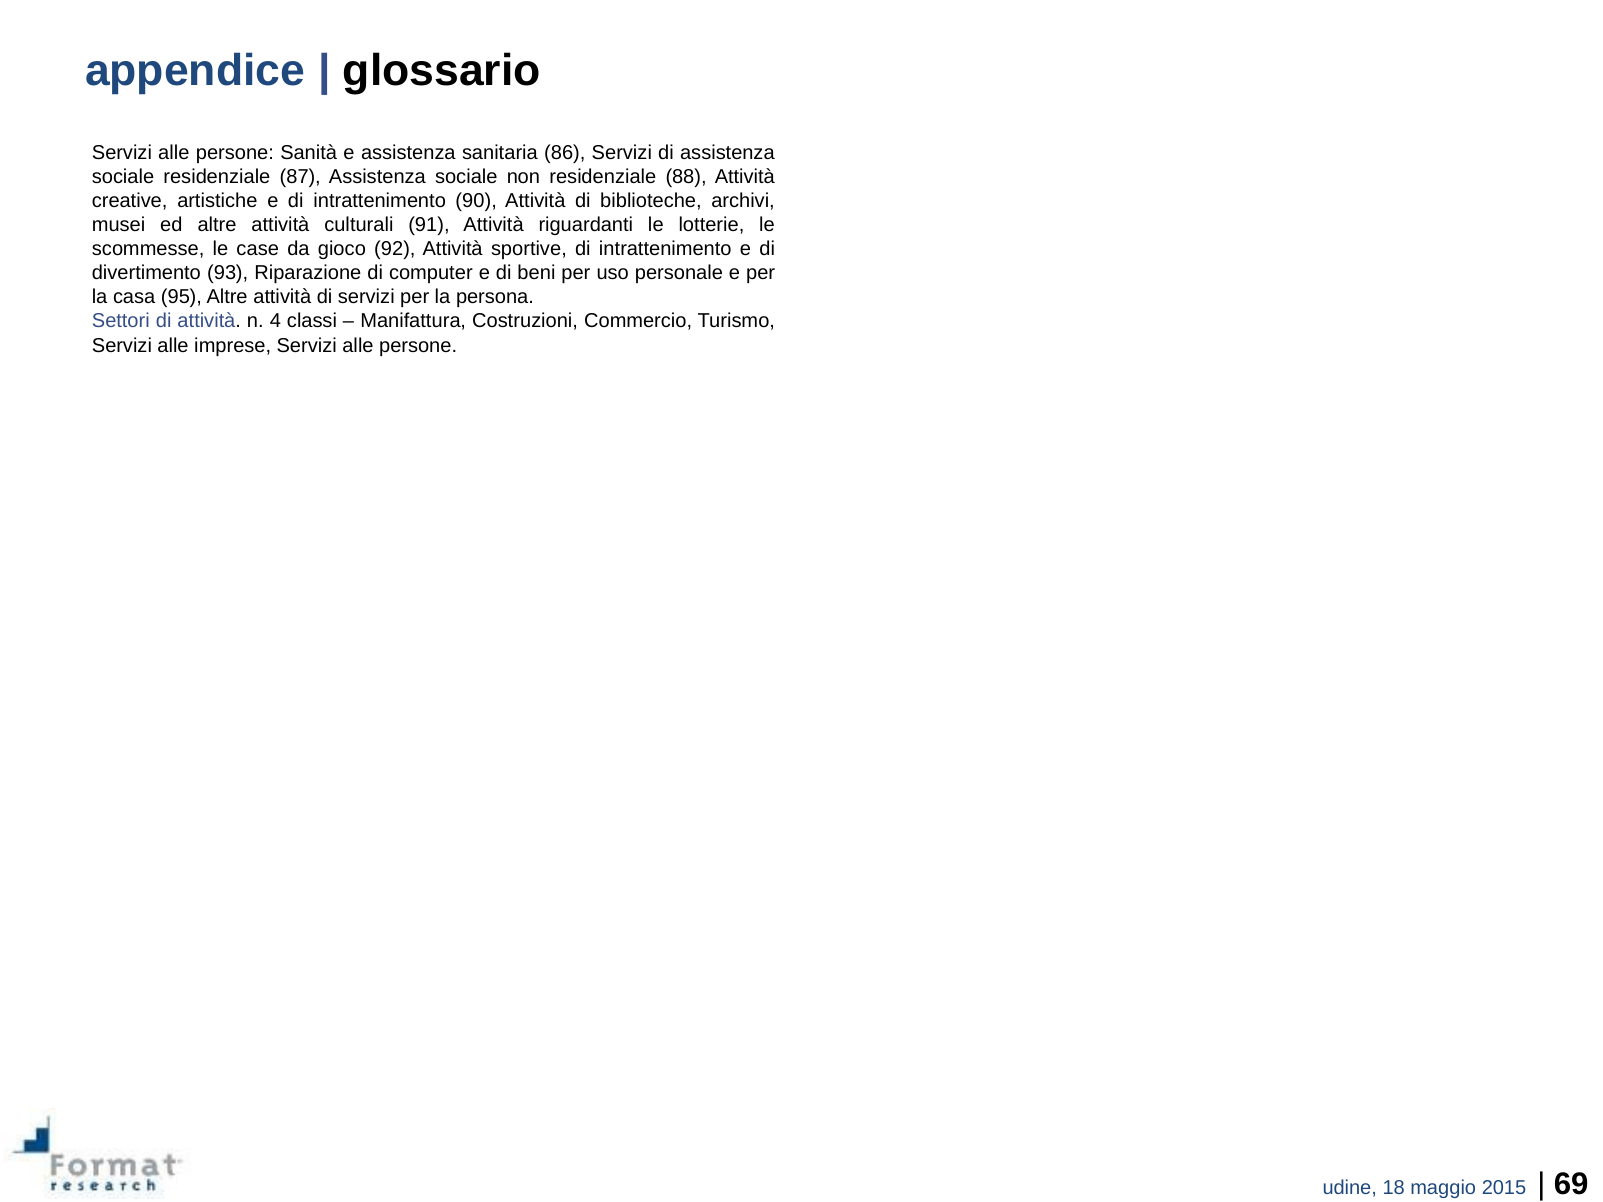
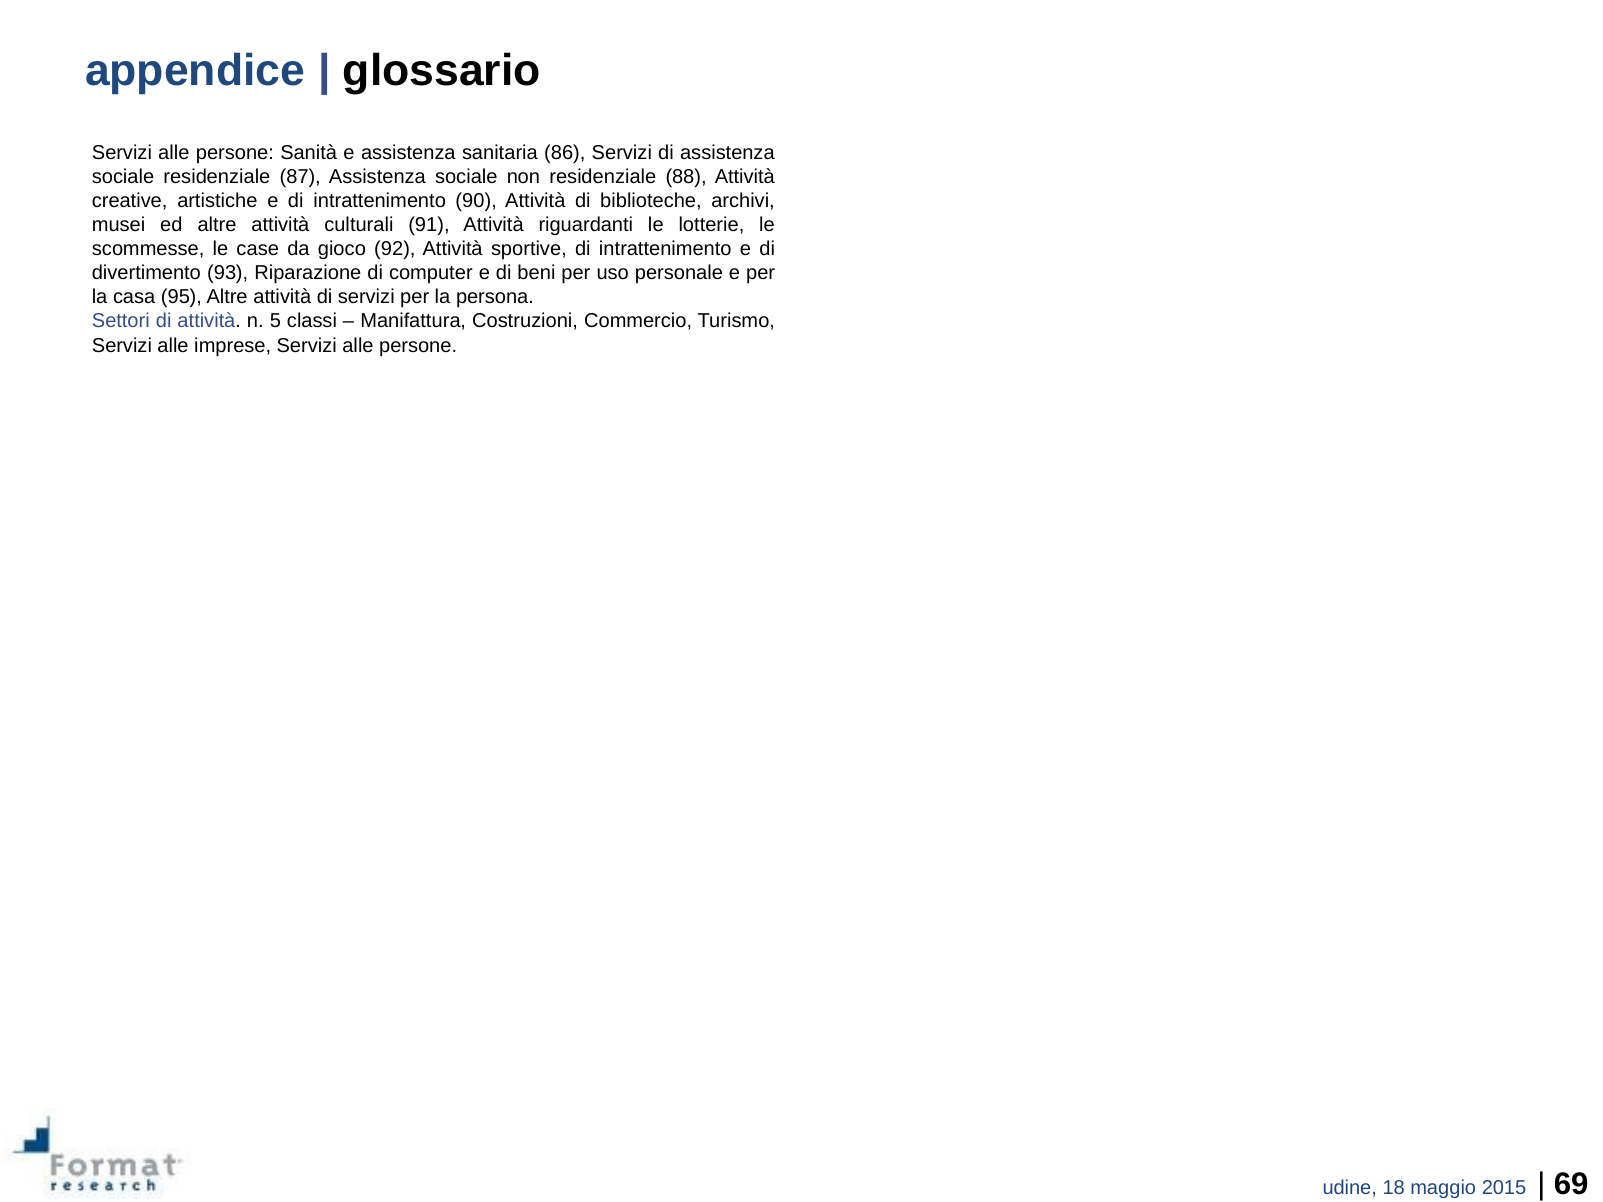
4: 4 -> 5 (275, 321)
